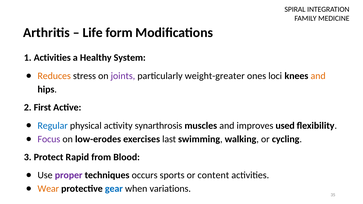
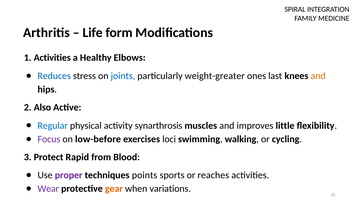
System: System -> Elbows (130, 58)
Reduces colour: orange -> blue (54, 76)
joints colour: purple -> blue (123, 76)
loci: loci -> last (275, 76)
First: First -> Also (42, 108)
used: used -> little (285, 126)
low-erodes: low-erodes -> low-before (98, 139)
last: last -> loci (169, 139)
occurs: occurs -> points (145, 175)
content: content -> reaches (213, 175)
Wear colour: orange -> purple (48, 189)
gear colour: blue -> orange (114, 189)
